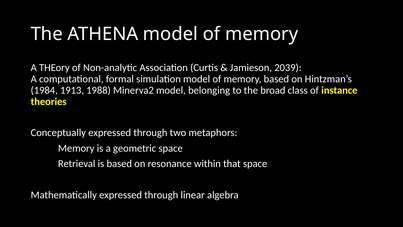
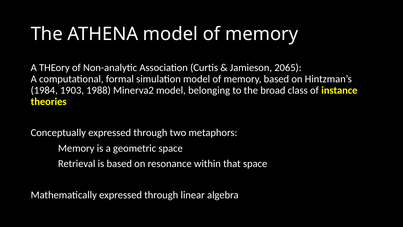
2039: 2039 -> 2065 (288, 67)
1913: 1913 -> 1903 (72, 90)
